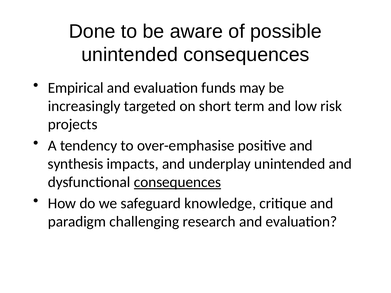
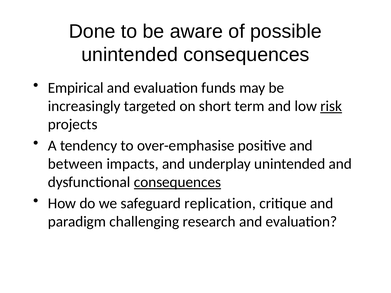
risk underline: none -> present (331, 106)
synthesis: synthesis -> between (75, 164)
knowledge: knowledge -> replication (220, 204)
